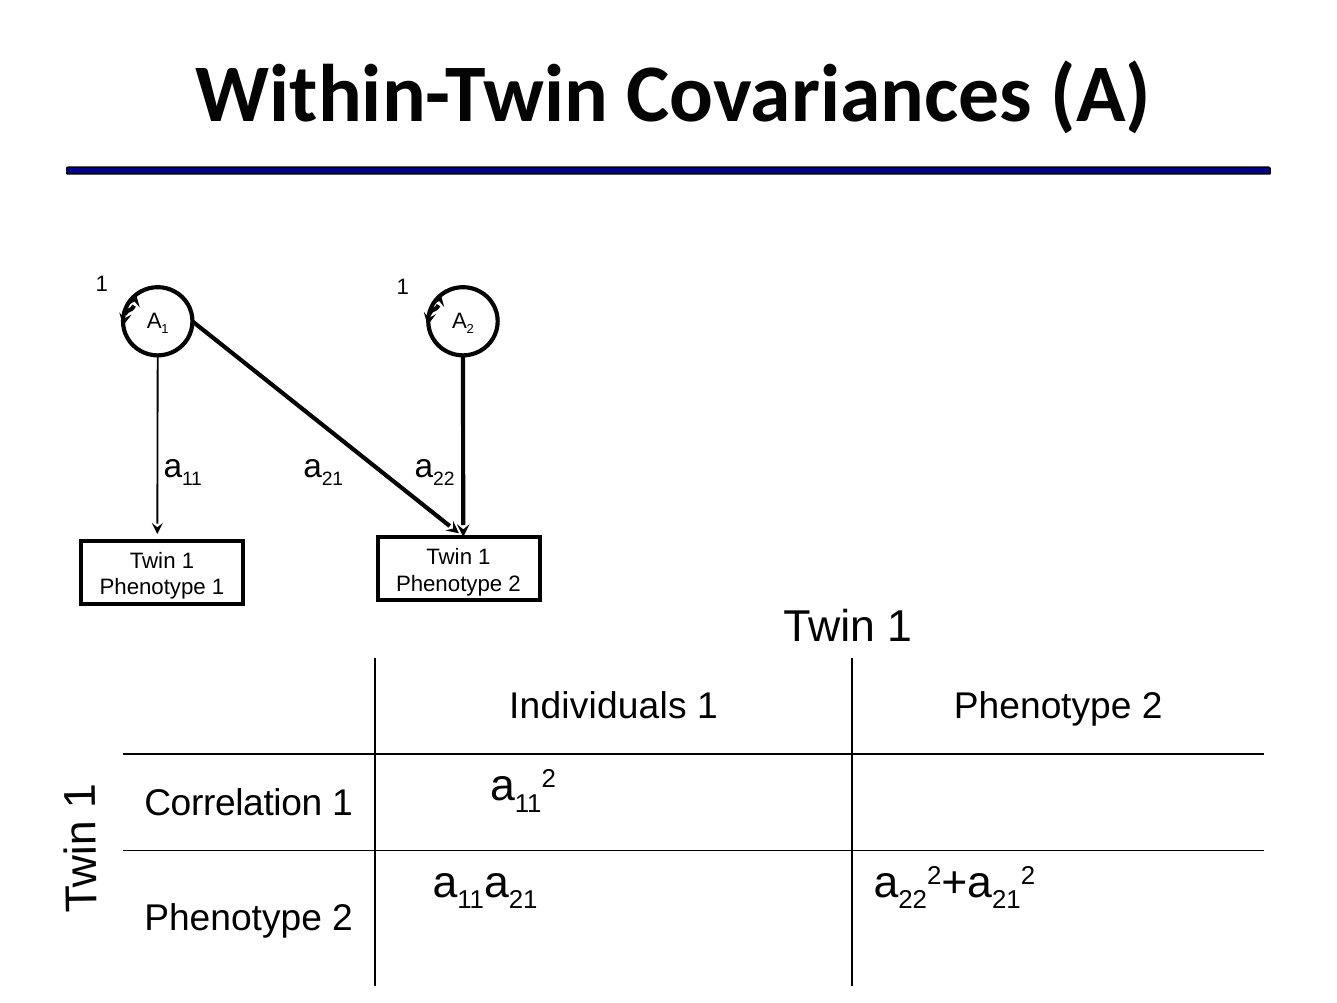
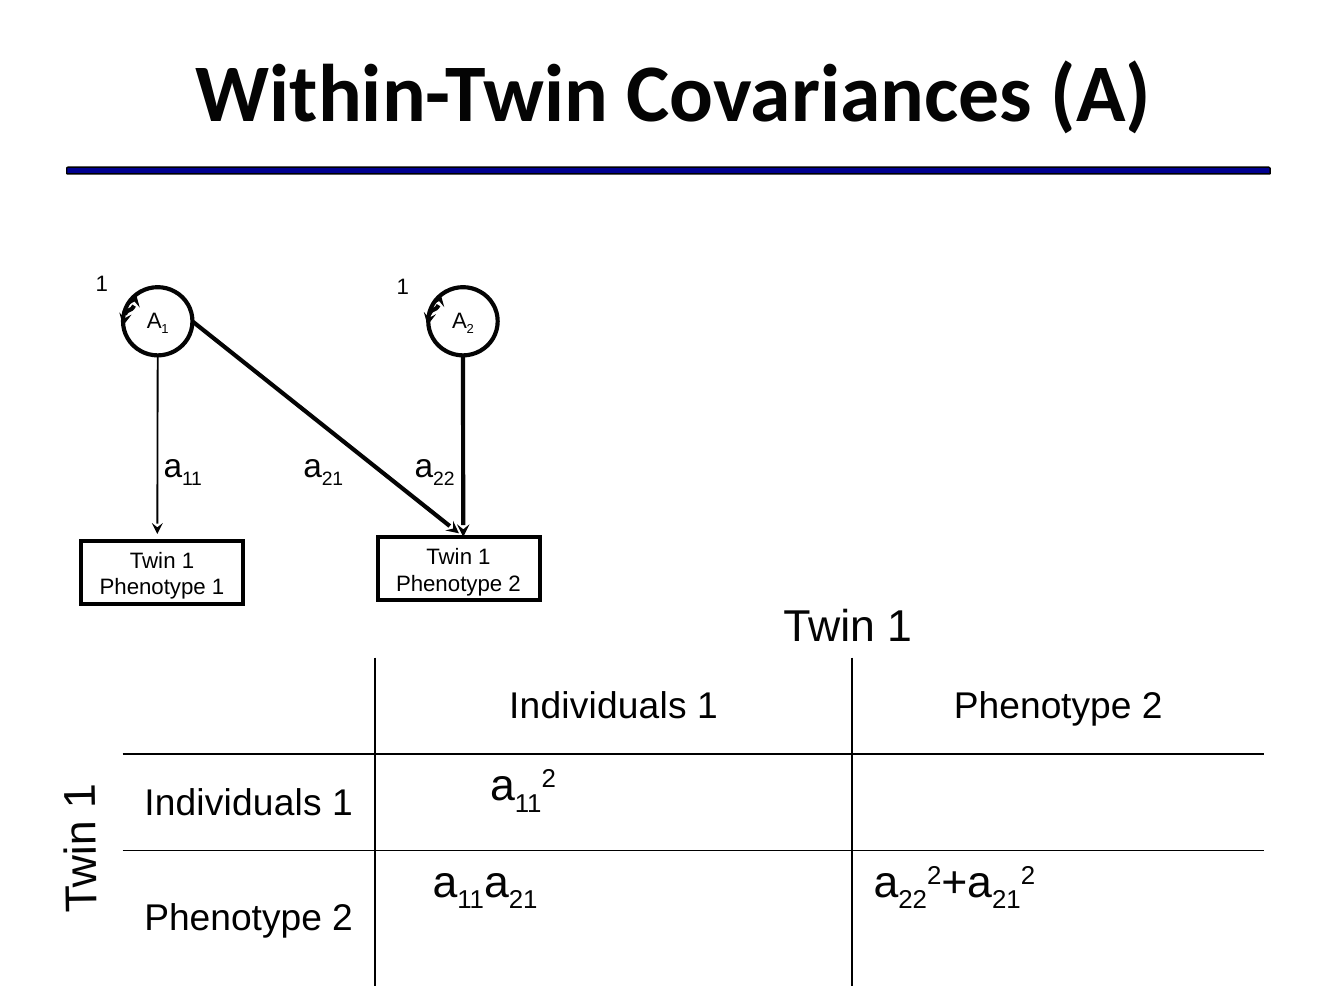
Correlation: Correlation -> Individuals (233, 803)
